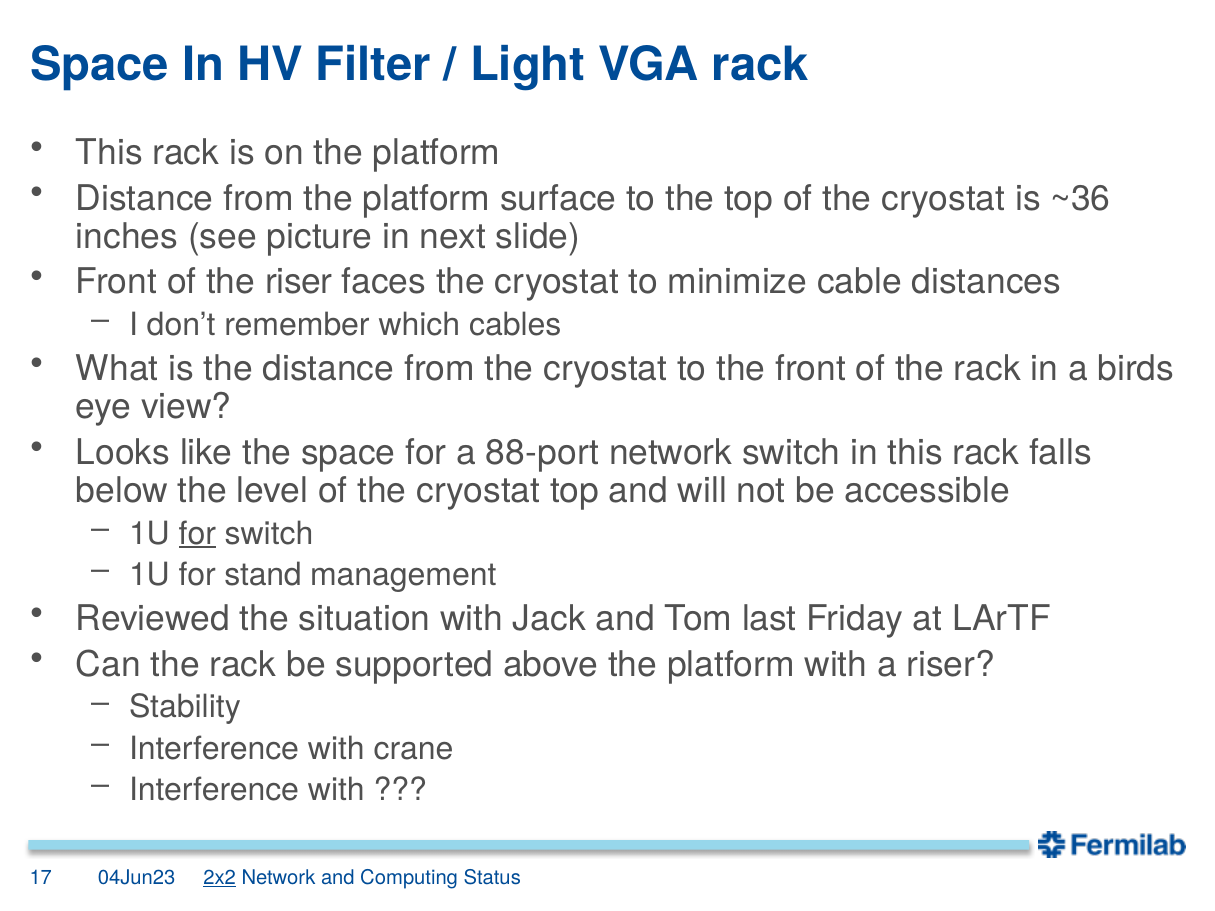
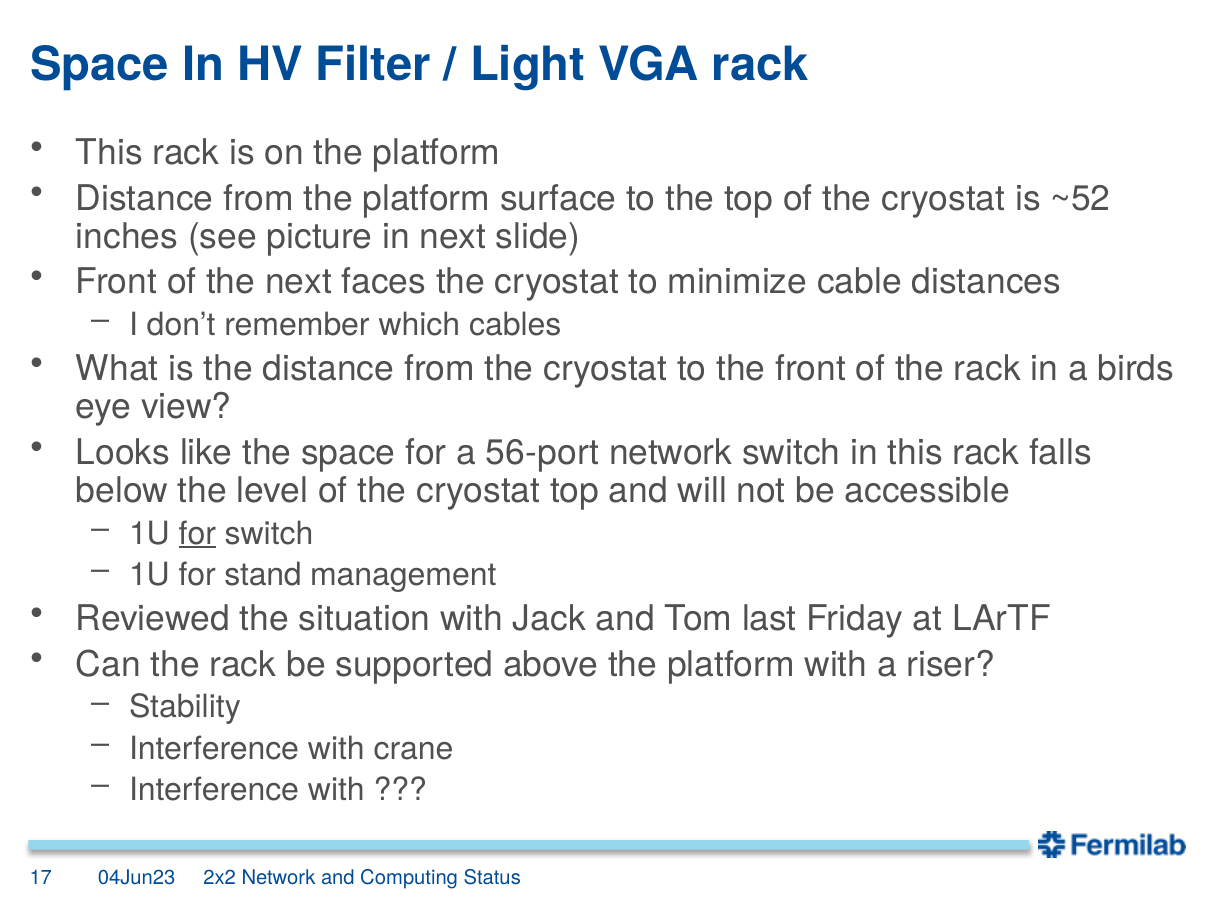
~36: ~36 -> ~52 (1081, 198)
the riser: riser -> next (299, 282)
88-port: 88-port -> 56-port (542, 453)
2x2 underline: present -> none (220, 878)
